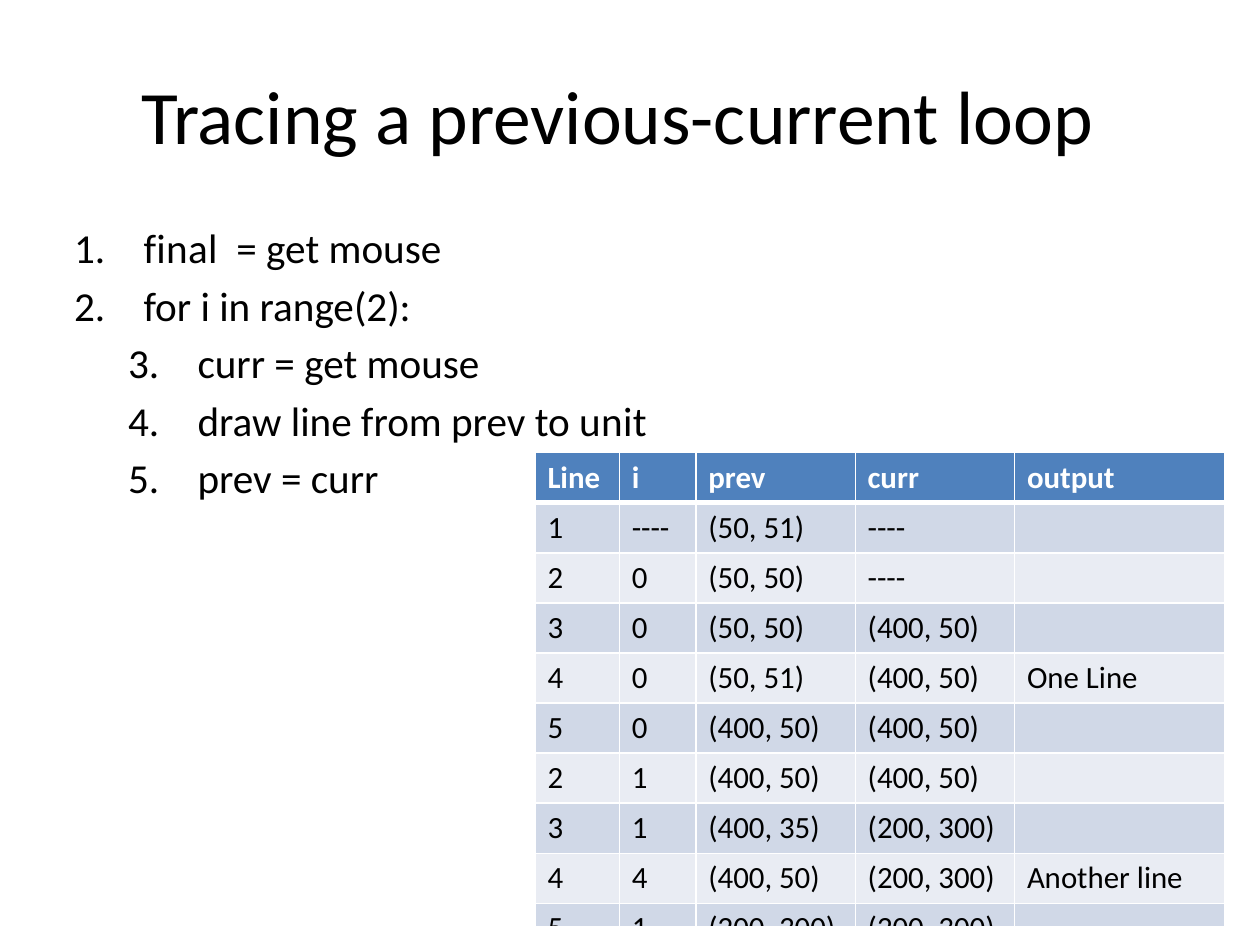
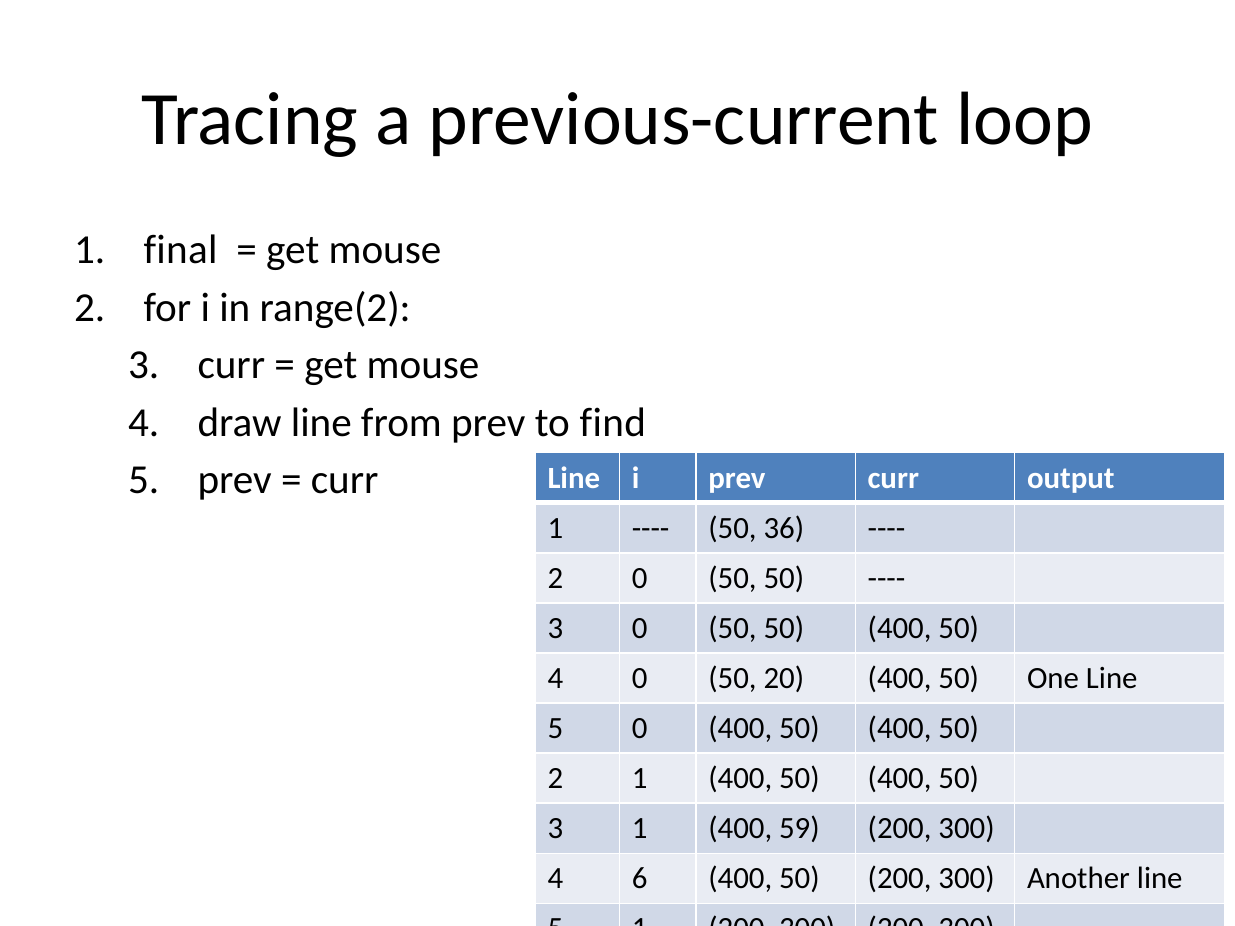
unit: unit -> find (613, 423)
51: 51 -> 36 (784, 528)
0 50 51: 51 -> 20 (784, 679)
35: 35 -> 59 (799, 829)
4 4: 4 -> 6 (640, 879)
